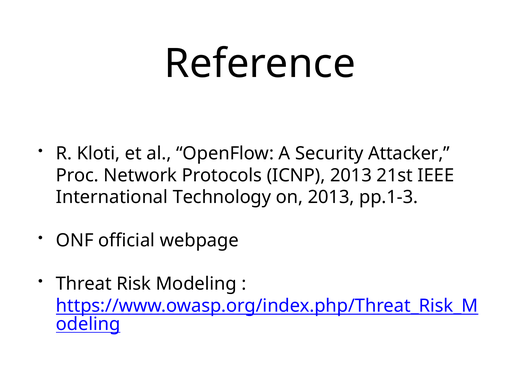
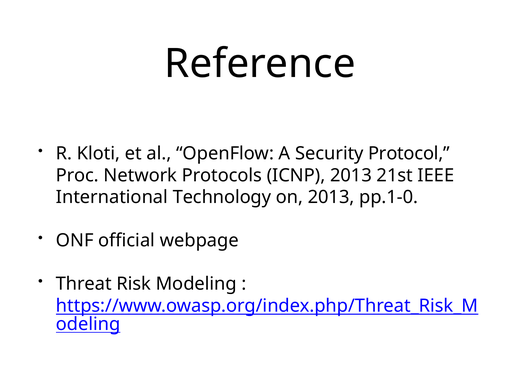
Attacker: Attacker -> Protocol (409, 153)
pp.1-3: pp.1-3 -> pp.1-0 (389, 197)
